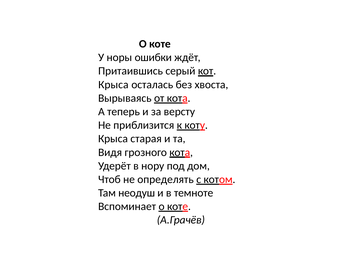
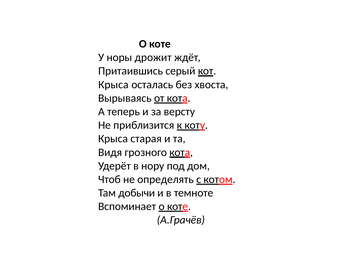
ошибки: ошибки -> дрожит (153, 58)
неодуш: неодуш -> добычи (137, 193)
